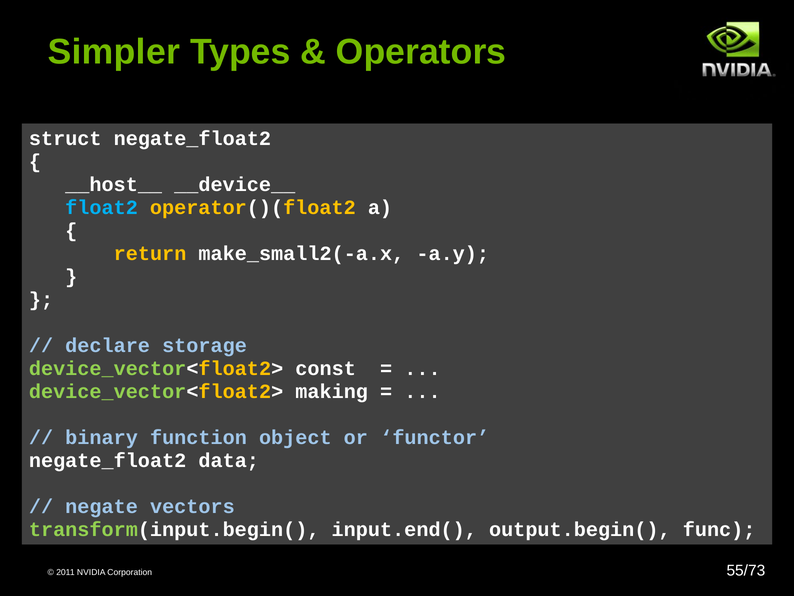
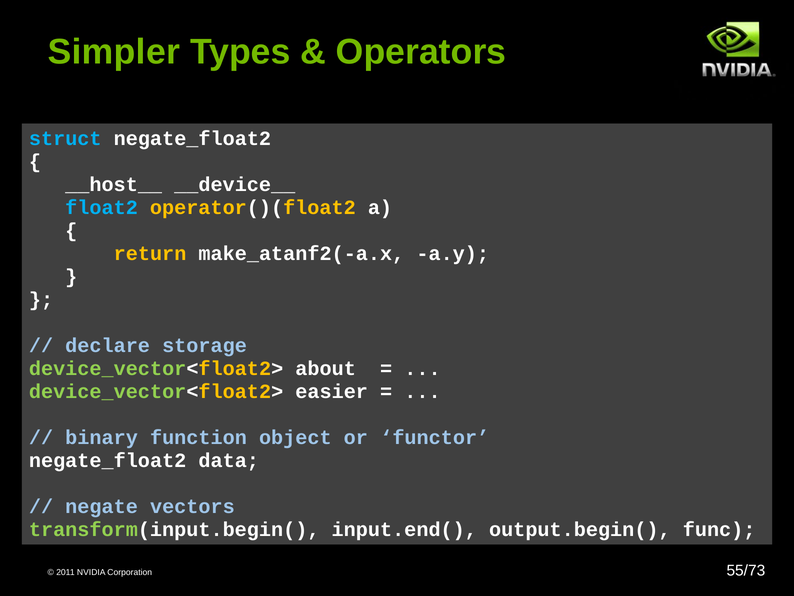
struct colour: white -> light blue (65, 139)
make_small2(-a.x: make_small2(-a.x -> make_atanf2(-a.x (301, 254)
const: const -> about (326, 368)
making: making -> easier (332, 391)
